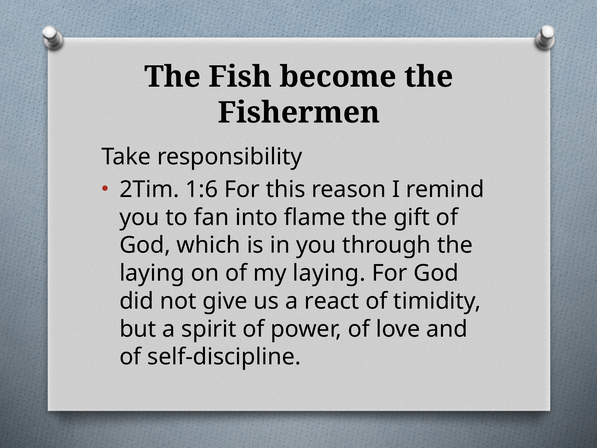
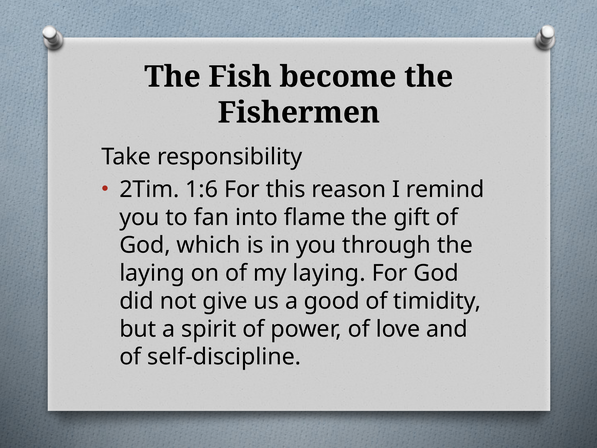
react: react -> good (332, 301)
